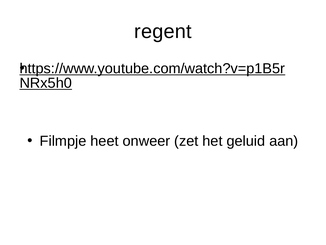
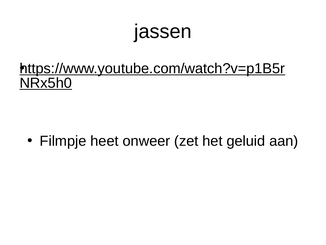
regent: regent -> jassen (163, 32)
